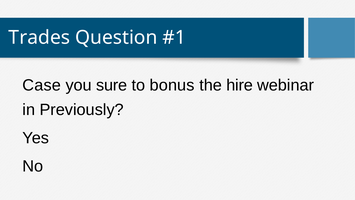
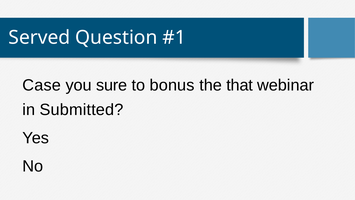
Trades: Trades -> Served (39, 38)
hire: hire -> that (240, 85)
Previously: Previously -> Submitted (82, 110)
